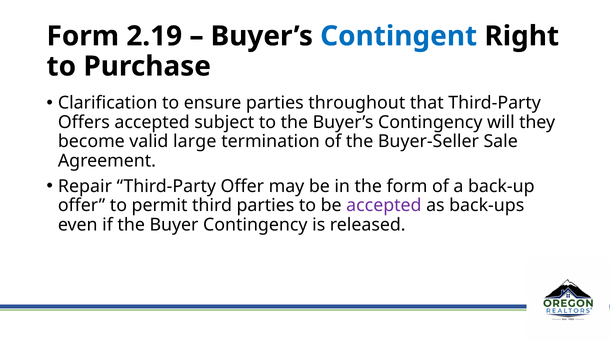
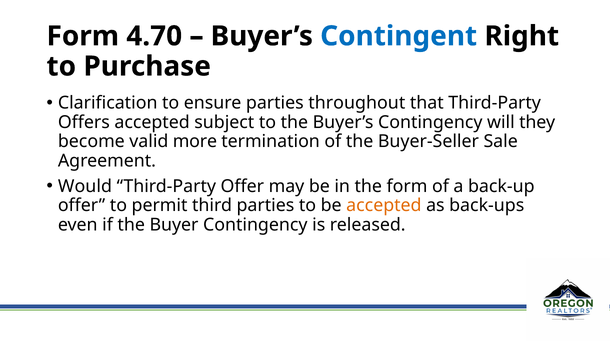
2.19: 2.19 -> 4.70 (154, 36)
large: large -> more (195, 142)
Repair: Repair -> Would (85, 186)
accepted colour: purple -> orange (384, 206)
